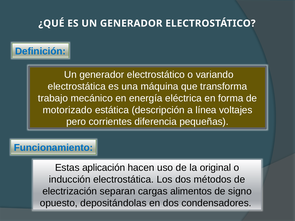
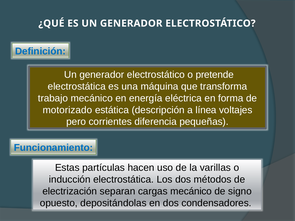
variando: variando -> pretende (215, 75)
aplicación: aplicación -> partículas (104, 168)
original: original -> varillas (215, 168)
cargas alimentos: alimentos -> mecánico (191, 192)
